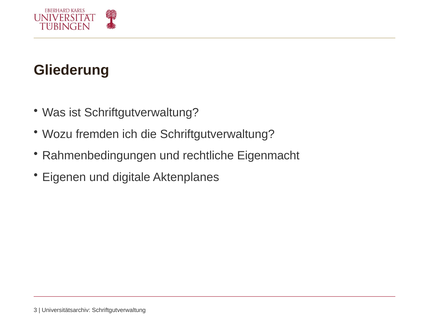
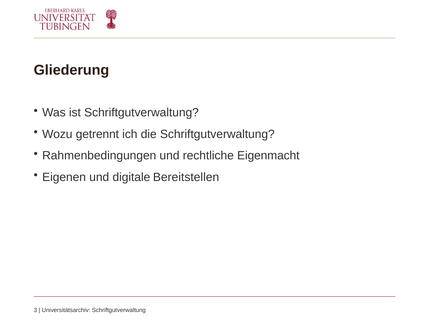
fremden: fremden -> getrennt (97, 134)
Aktenplanes: Aktenplanes -> Bereitstellen (186, 177)
